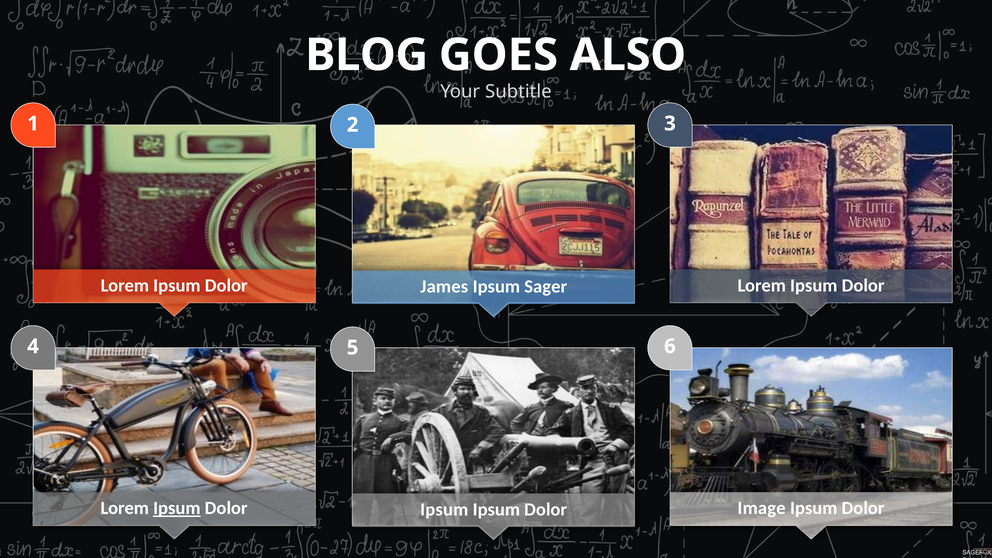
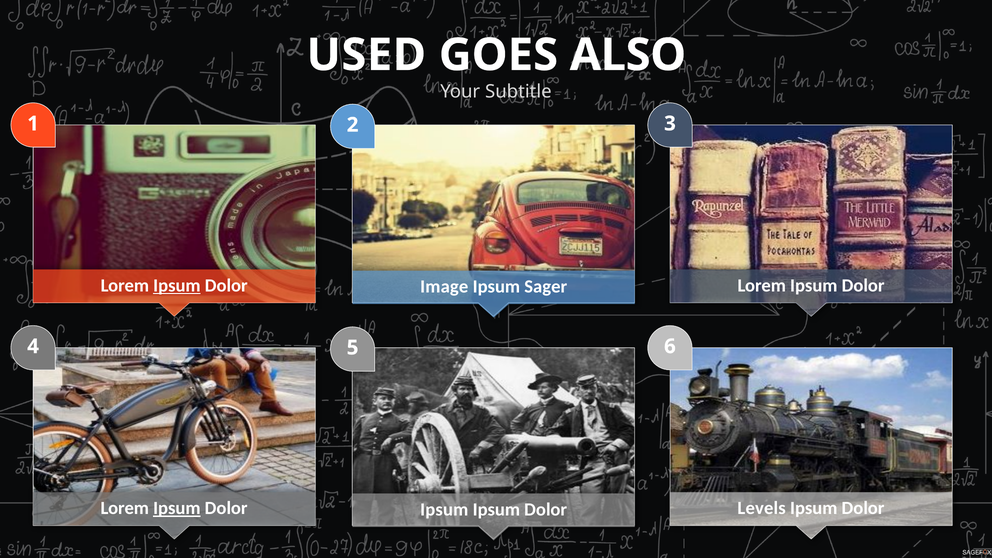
BLOG: BLOG -> USED (366, 55)
Ipsum underline: none -> present (177, 285)
James: James -> Image (444, 287)
Image: Image -> Levels (762, 508)
